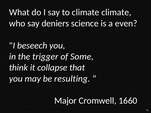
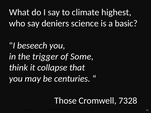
climate climate: climate -> highest (116, 12)
even: even -> basic (126, 23)
resulting: resulting -> centuries (72, 79)
Major: Major -> Those (65, 101)
1660: 1660 -> 7328 (128, 101)
